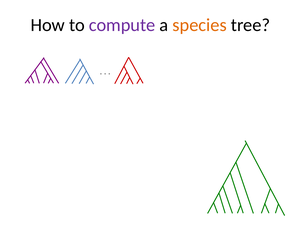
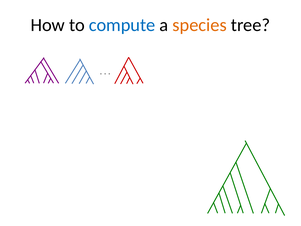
compute colour: purple -> blue (122, 25)
